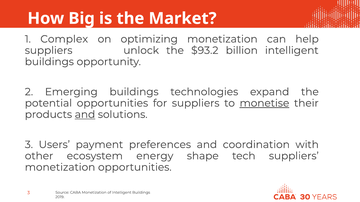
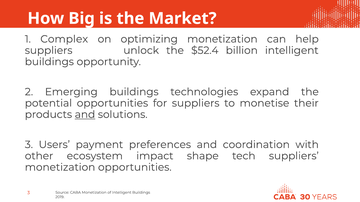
$93.2: $93.2 -> $52.4 (205, 51)
monetise underline: present -> none (264, 103)
energy: energy -> impact (155, 156)
